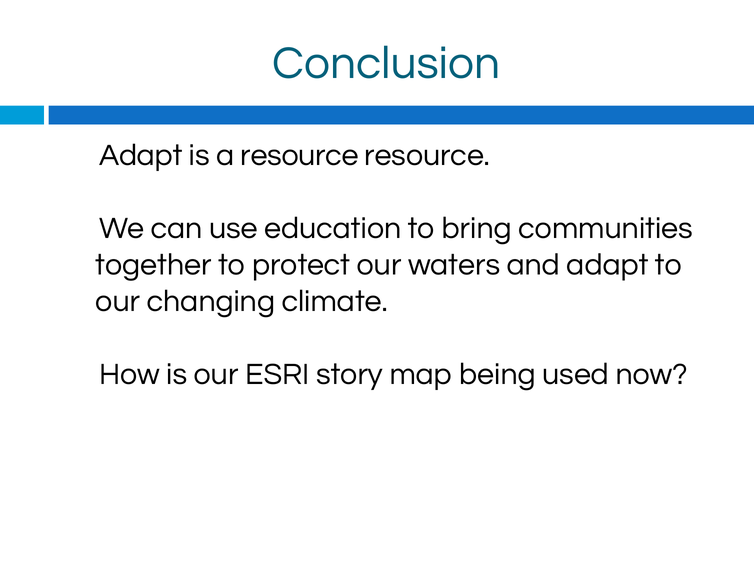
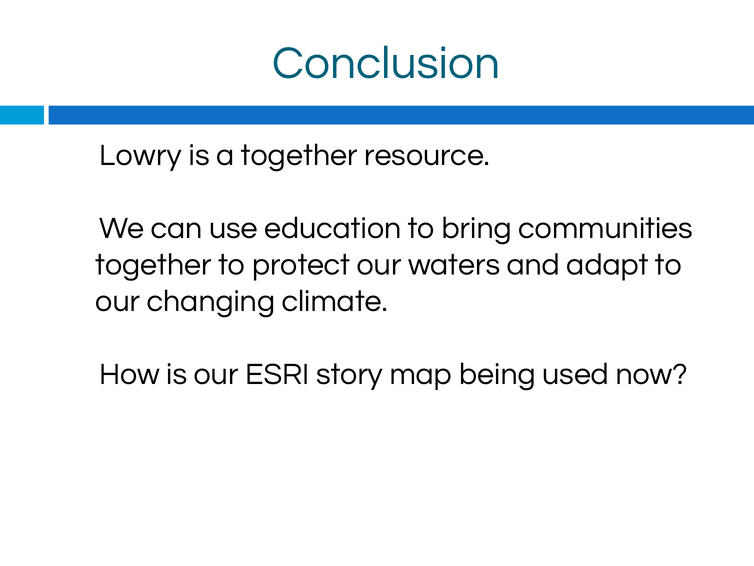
Adapt: Adapt -> Lowry (141, 155)
a resource: resource -> together (299, 155)
